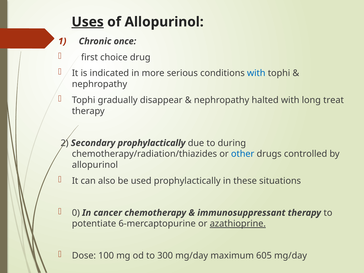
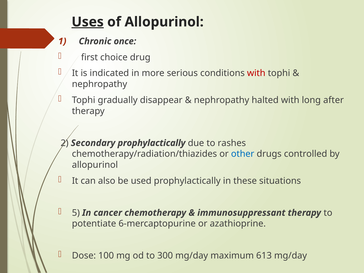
with colour: blue -> red (256, 73)
treat: treat -> after (334, 100)
during: during -> rashes (232, 143)
0: 0 -> 5 (76, 213)
azathioprine underline: present -> none (238, 224)
605: 605 -> 613 (264, 256)
